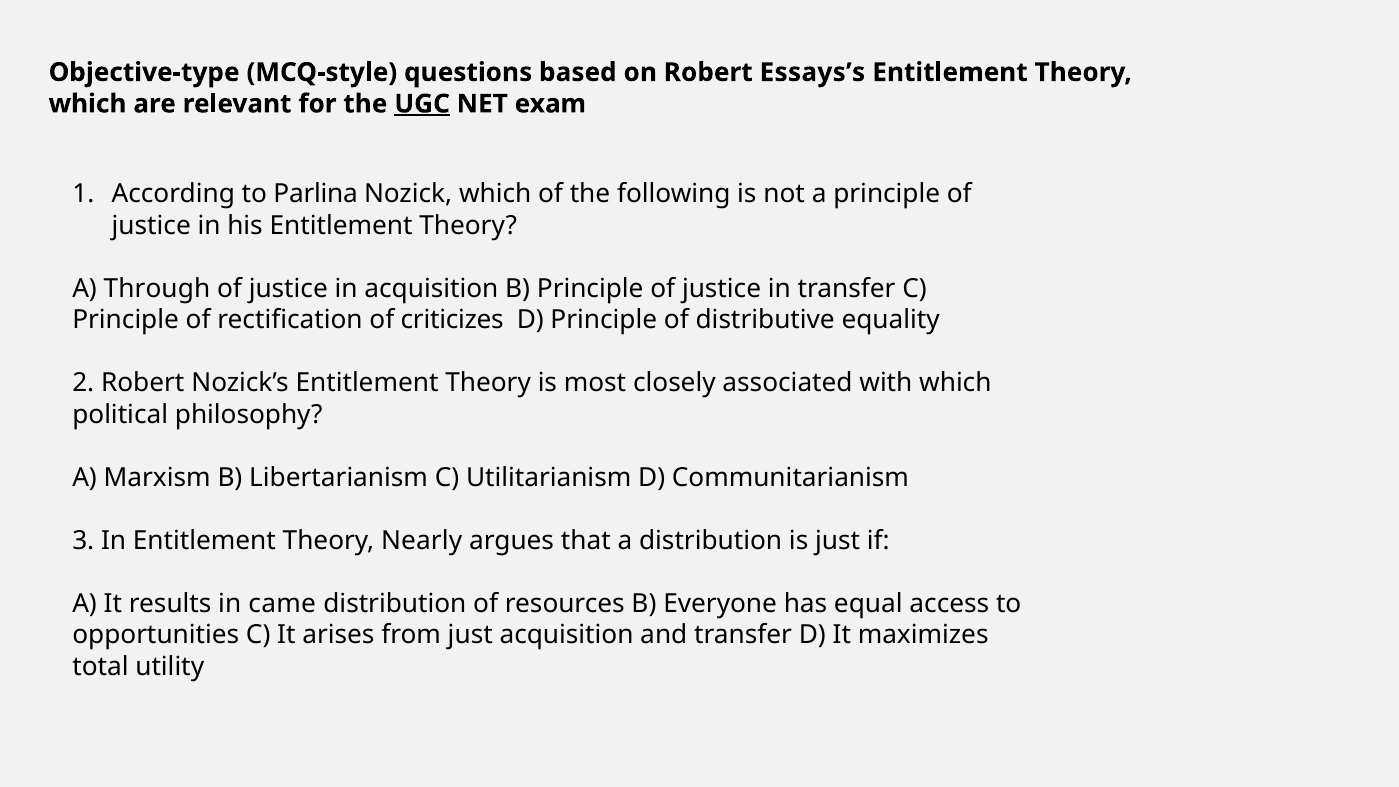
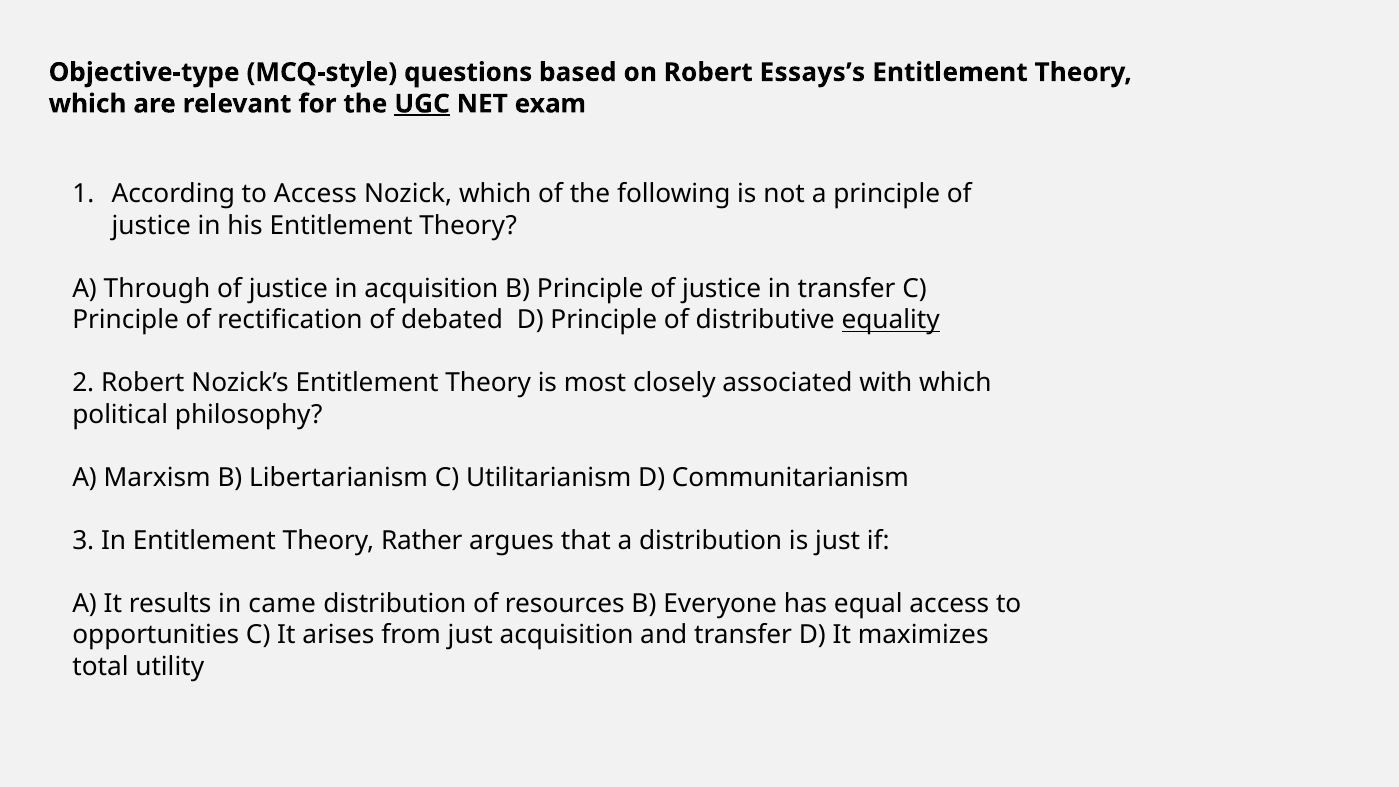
to Parlina: Parlina -> Access (315, 194)
criticizes: criticizes -> debated (452, 320)
equality underline: none -> present (891, 320)
Nearly: Nearly -> Rather (422, 540)
